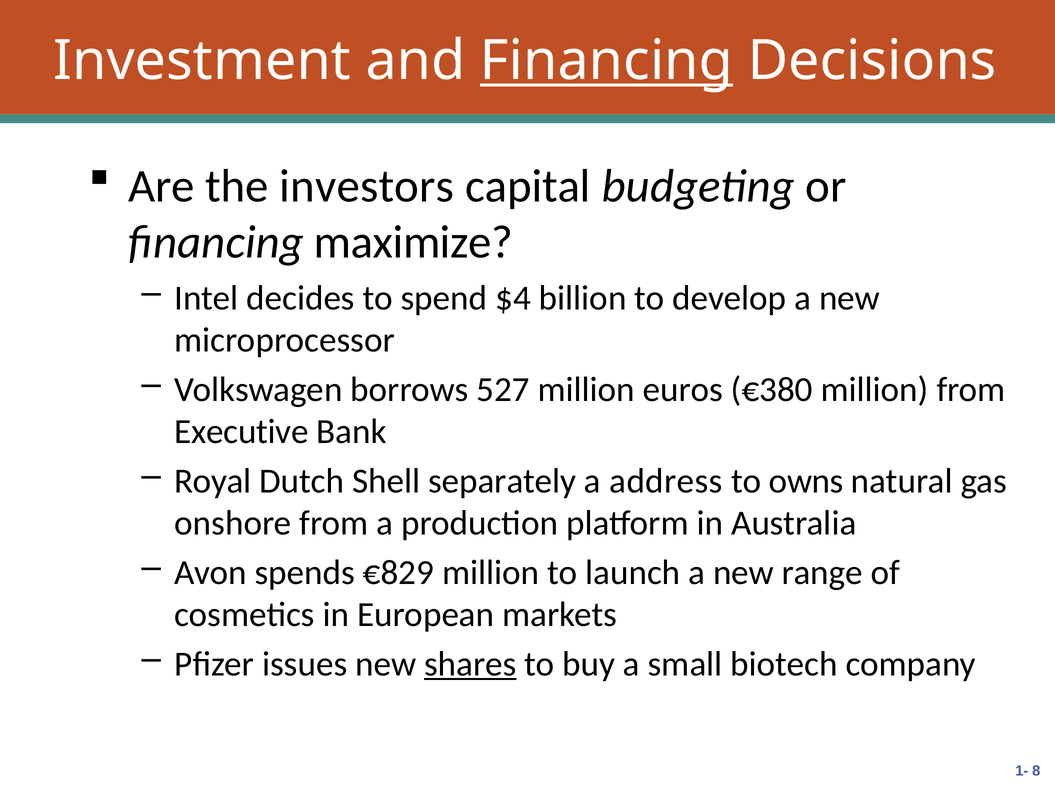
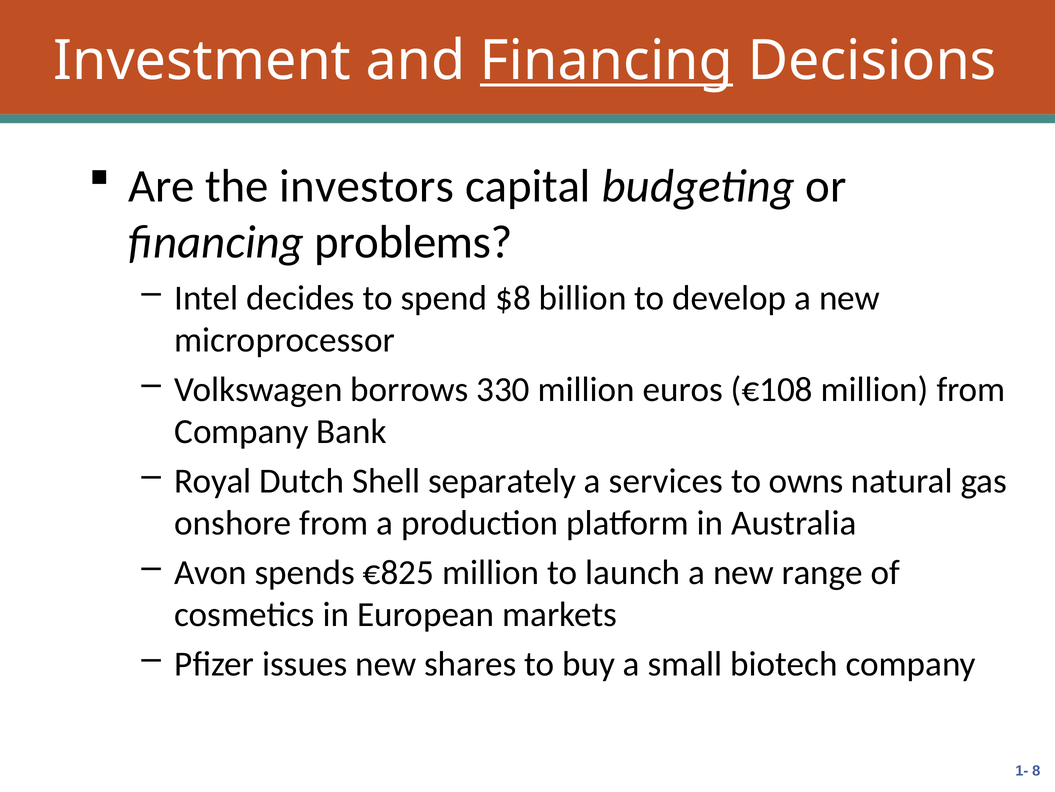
maximize: maximize -> problems (413, 242)
$4: $4 -> $8 (513, 298)
527: 527 -> 330 (503, 389)
€380: €380 -> €108 (772, 389)
Executive: Executive -> Company (241, 431)
address: address -> services (666, 481)
€829: €829 -> €825 (398, 572)
shares underline: present -> none (470, 663)
